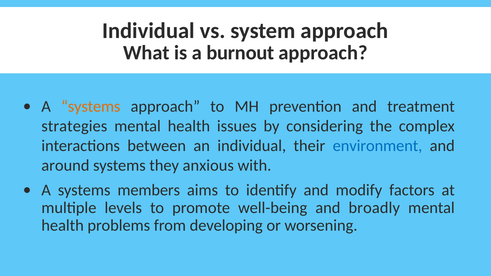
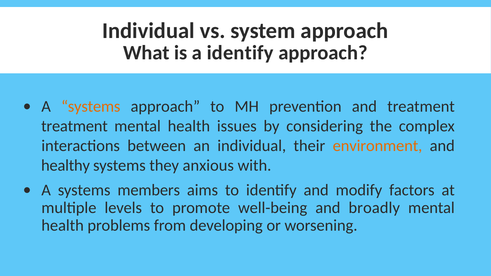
a burnout: burnout -> identify (240, 53)
strategies: strategies -> treatment (74, 126)
environment colour: blue -> orange (378, 146)
around: around -> healthy (66, 166)
